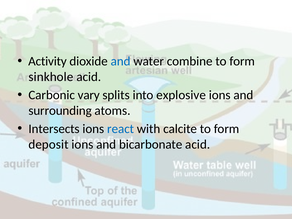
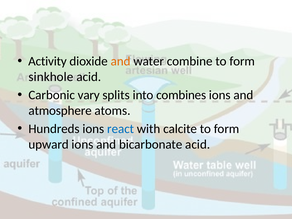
and colour: blue -> orange (121, 61)
explosive: explosive -> combines (181, 95)
surrounding: surrounding -> atmosphere (60, 111)
Intersects: Intersects -> Hundreds (54, 129)
deposit: deposit -> upward (49, 144)
